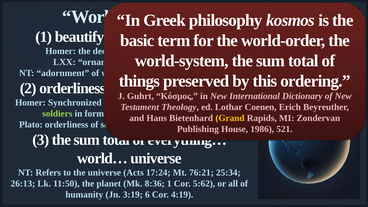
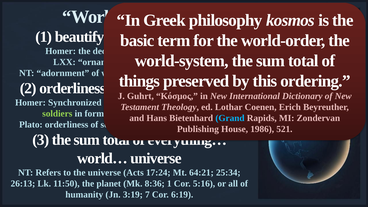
Grand colour: yellow -> light blue (230, 118)
76:21: 76:21 -> 64:21 (201, 173)
5:62: 5:62 -> 5:16 (204, 184)
6: 6 -> 7 (147, 195)
4:19: 4:19 -> 6:19 (182, 195)
